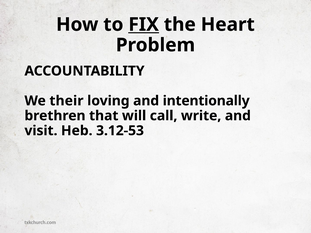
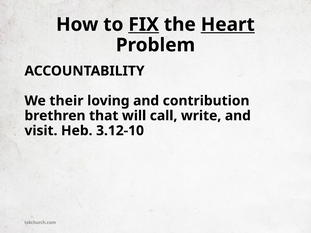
Heart underline: none -> present (228, 25)
intentionally: intentionally -> contribution (206, 101)
3.12-53: 3.12-53 -> 3.12-10 (120, 131)
